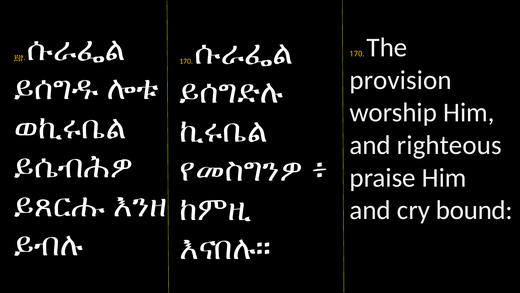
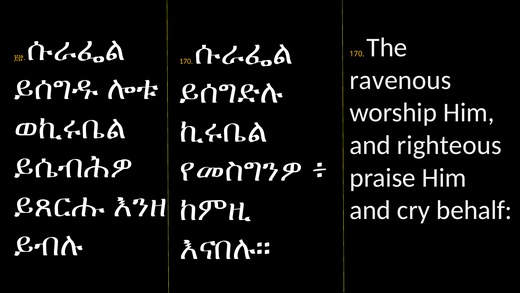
provision: provision -> ravenous (401, 80)
bound: bound -> behalf (474, 210)
